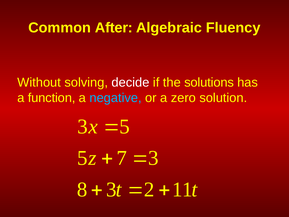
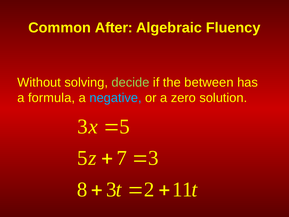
decide colour: white -> light green (130, 82)
solutions: solutions -> between (209, 82)
function: function -> formula (52, 98)
